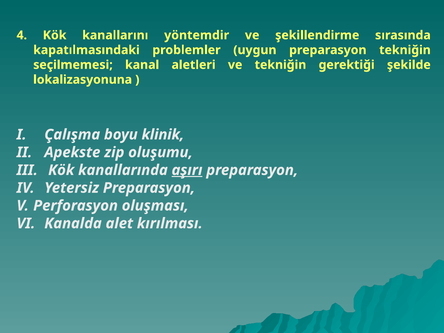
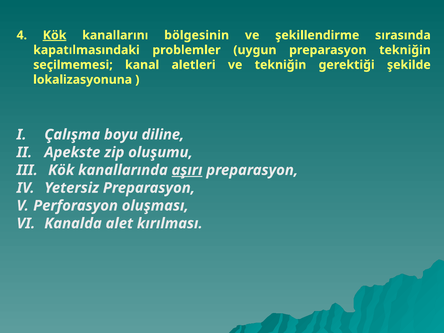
Kök underline: none -> present (55, 35)
yöntemdir: yöntemdir -> bölgesinin (197, 35)
klinik: klinik -> diline (163, 135)
